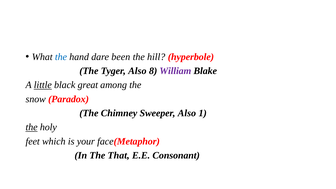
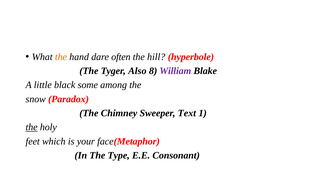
the colour: blue -> orange (61, 57)
been: been -> often (121, 57)
little underline: present -> none (43, 85)
great: great -> some (88, 85)
Sweeper Also: Also -> Text (187, 113)
That: That -> Type (119, 155)
